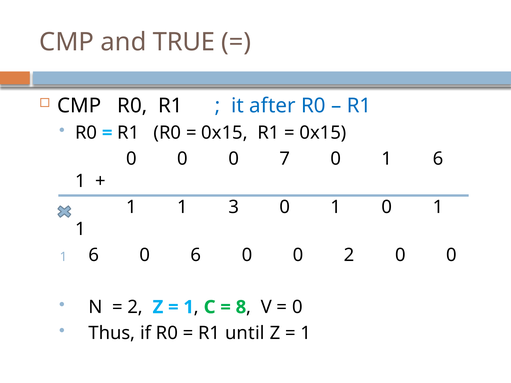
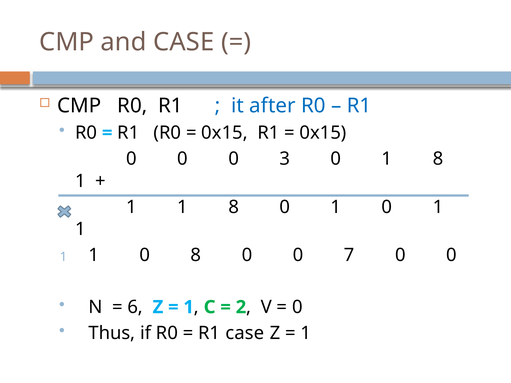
and TRUE: TRUE -> CASE (184, 42)
7: 7 -> 3 (285, 159)
0 1 6: 6 -> 8 (438, 159)
1 1 3: 3 -> 8 (234, 207)
6: 6 -> 1 (94, 255)
0 6: 6 -> 8 (196, 255)
0 2: 2 -> 7 (349, 255)
2: 2 -> 6 (135, 307)
8: 8 -> 2 (241, 307)
R1 until: until -> case (245, 333)
